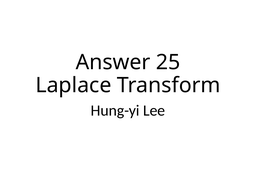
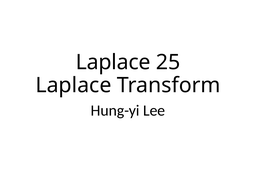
Answer: Answer -> Laplace (113, 62)
